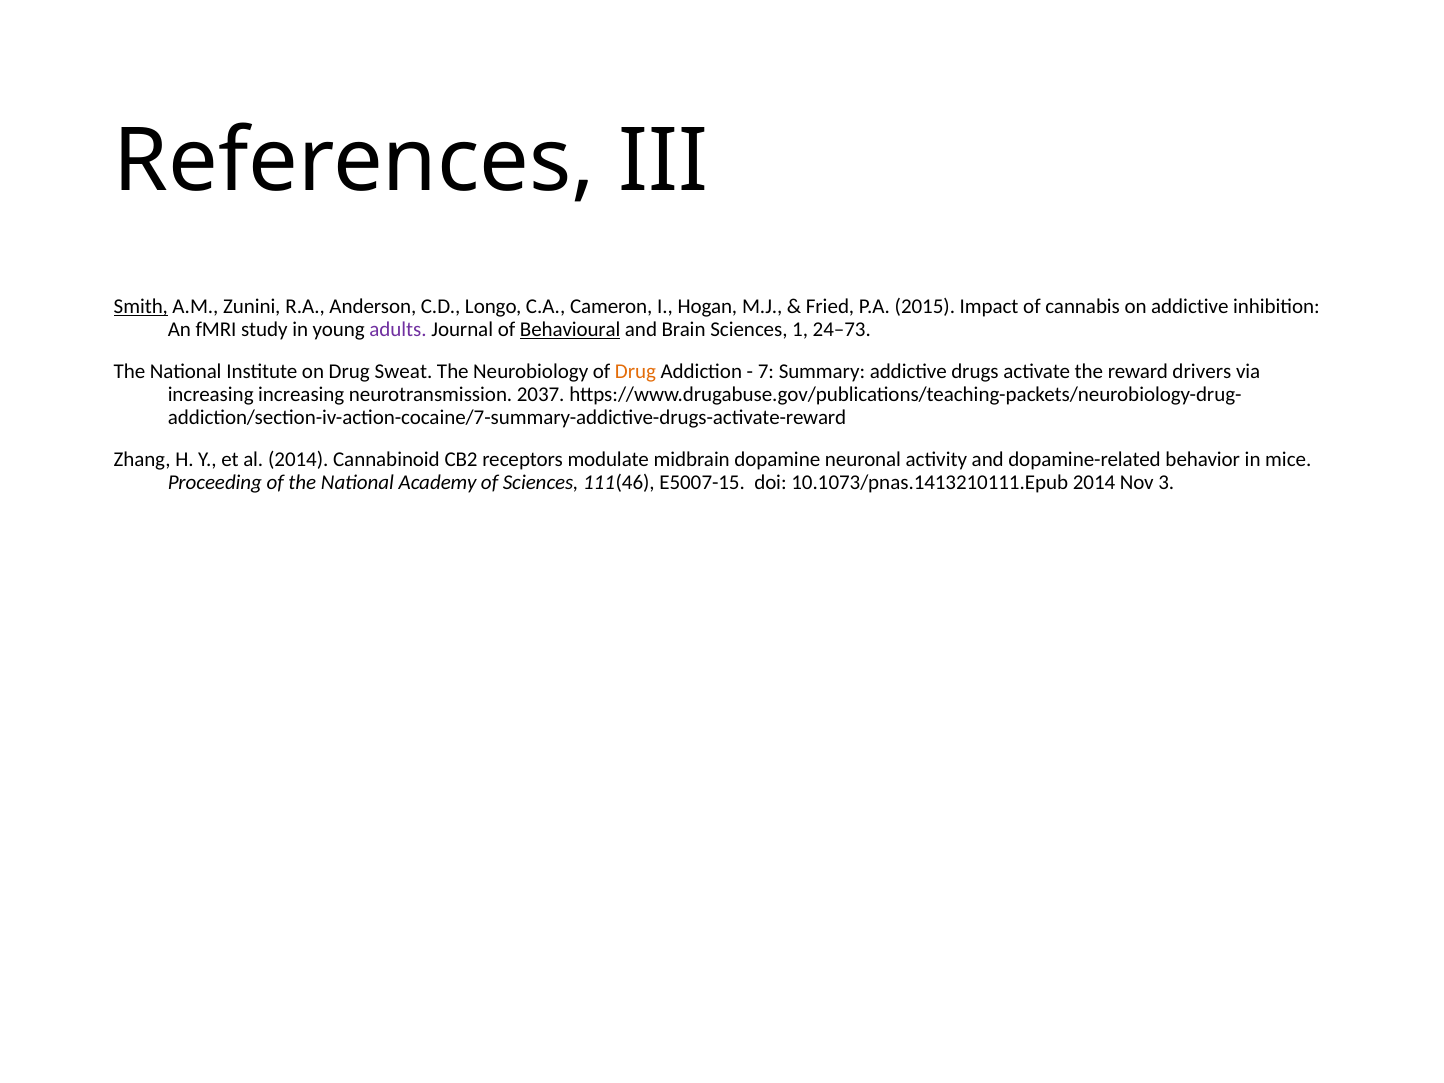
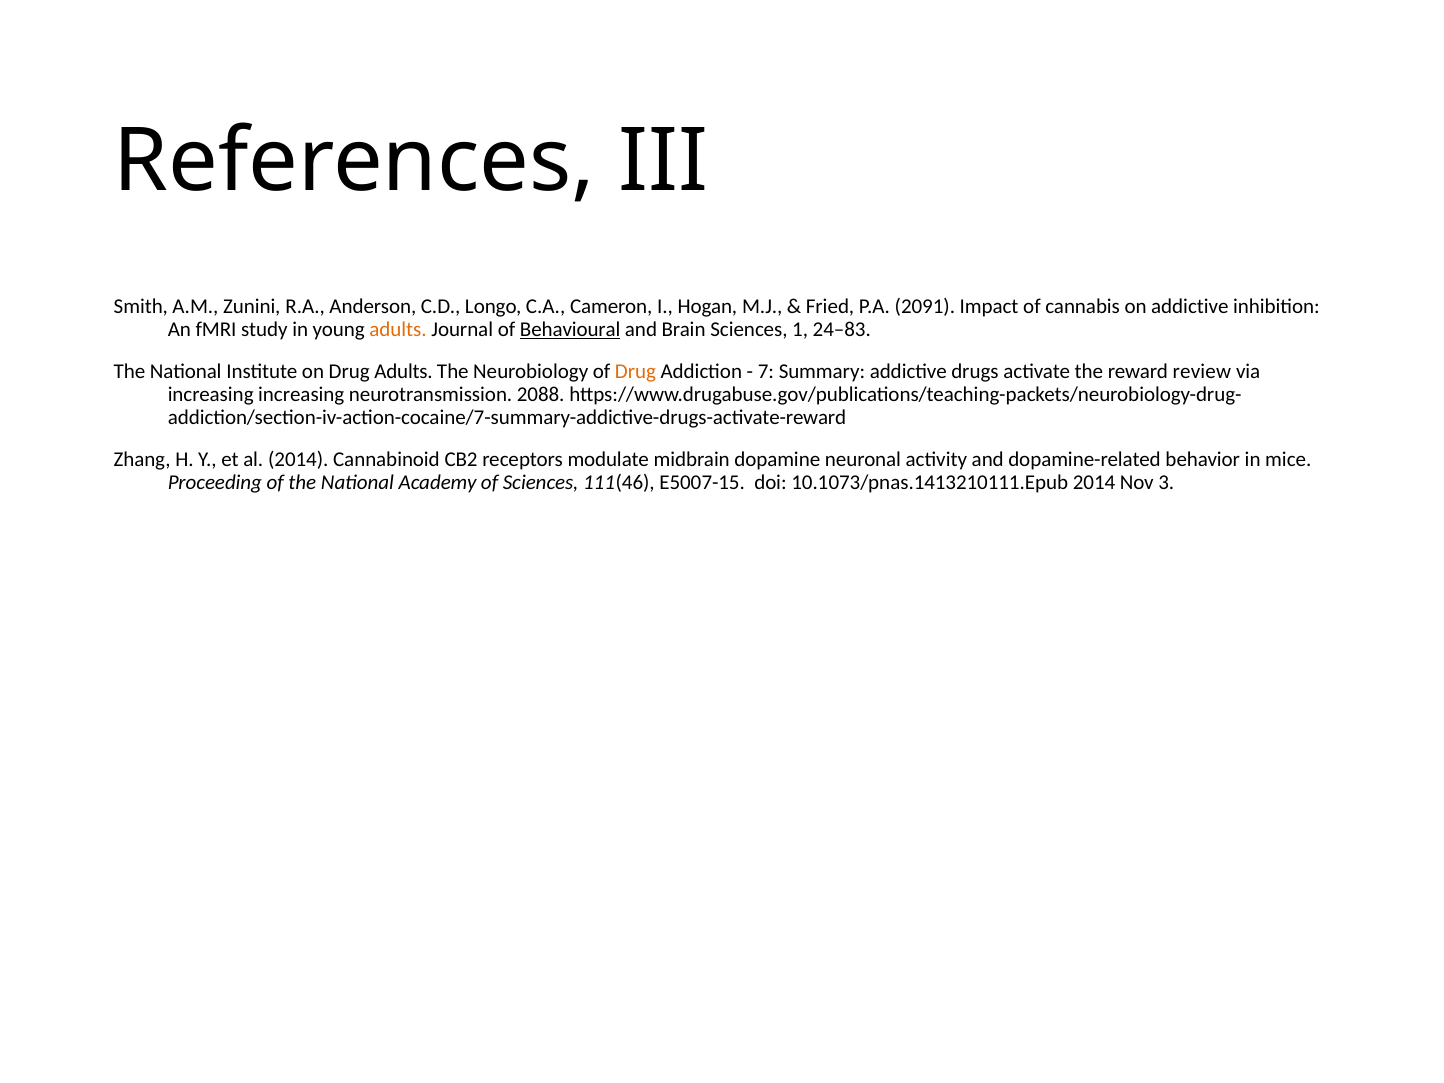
Smith underline: present -> none (141, 307)
2015: 2015 -> 2091 (925, 307)
adults colour: purple -> orange (398, 329)
24–73: 24–73 -> 24–83 (842, 329)
Drug Sweat: Sweat -> Adults (404, 372)
drivers: drivers -> review (1202, 372)
2037: 2037 -> 2088 (541, 395)
